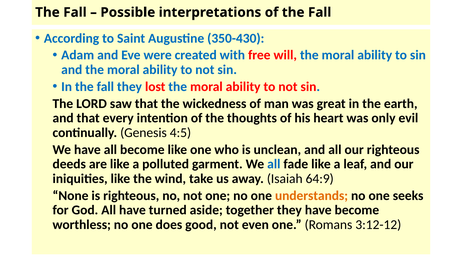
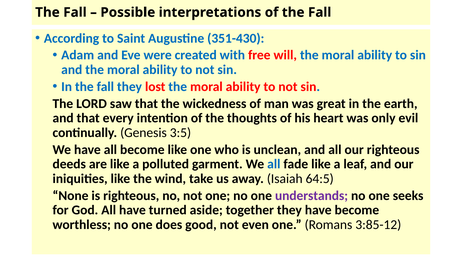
350-430: 350-430 -> 351-430 (236, 38)
4:5: 4:5 -> 3:5 (180, 133)
64:9: 64:9 -> 64:5 (320, 179)
understands colour: orange -> purple (312, 196)
3:12-12: 3:12-12 -> 3:85-12 (378, 225)
